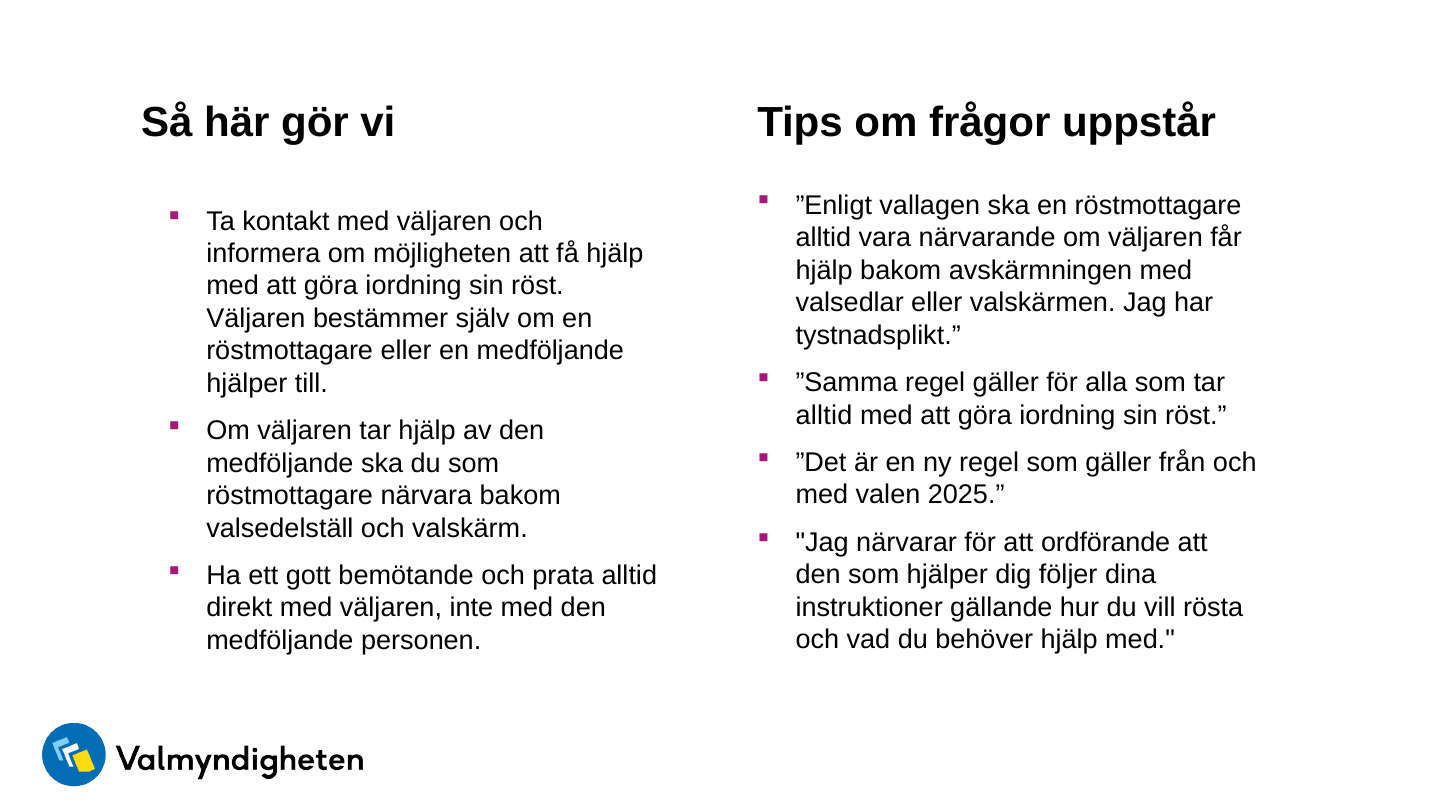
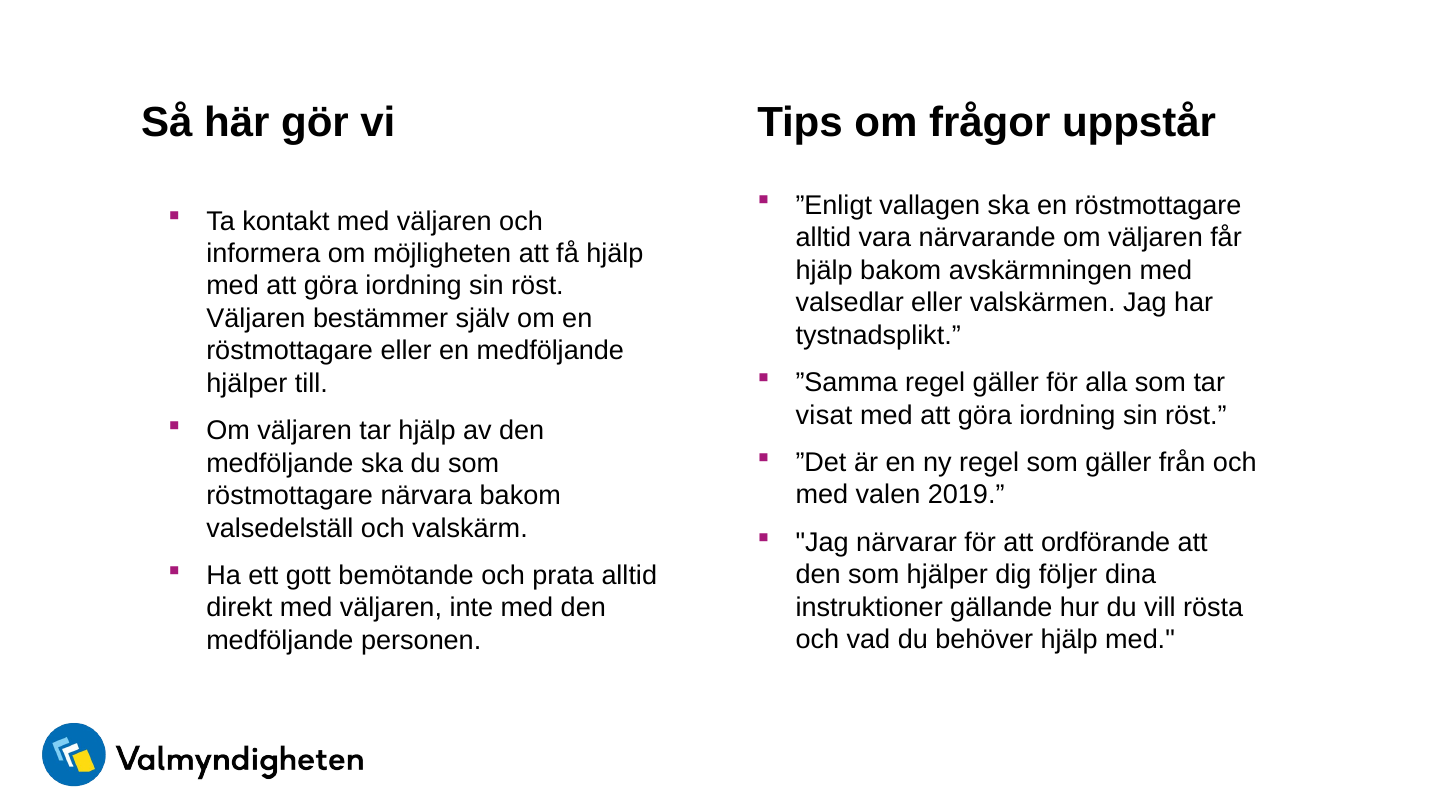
alltid: alltid -> visat (824, 415)
2025: 2025 -> 2019 (966, 495)
